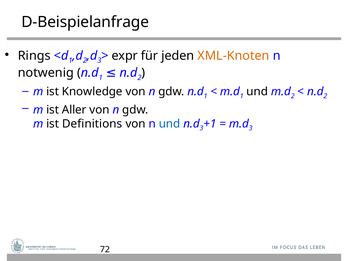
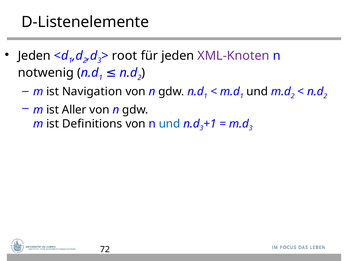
D-Beispielanfrage: D-Beispielanfrage -> D-Listenelemente (85, 22)
Rings: Rings -> Jeden (34, 56)
expr: expr -> root (125, 56)
XML-Knoten colour: orange -> purple (233, 56)
Knowledge: Knowledge -> Navigation (92, 92)
